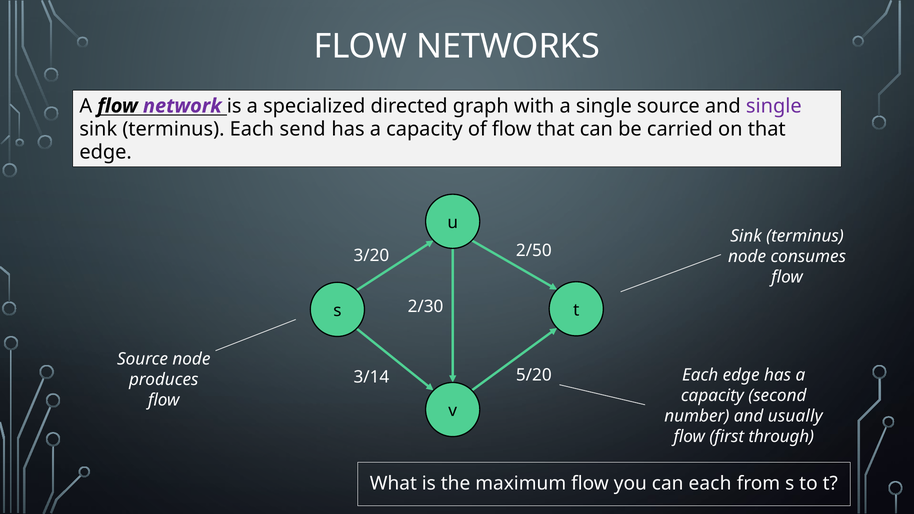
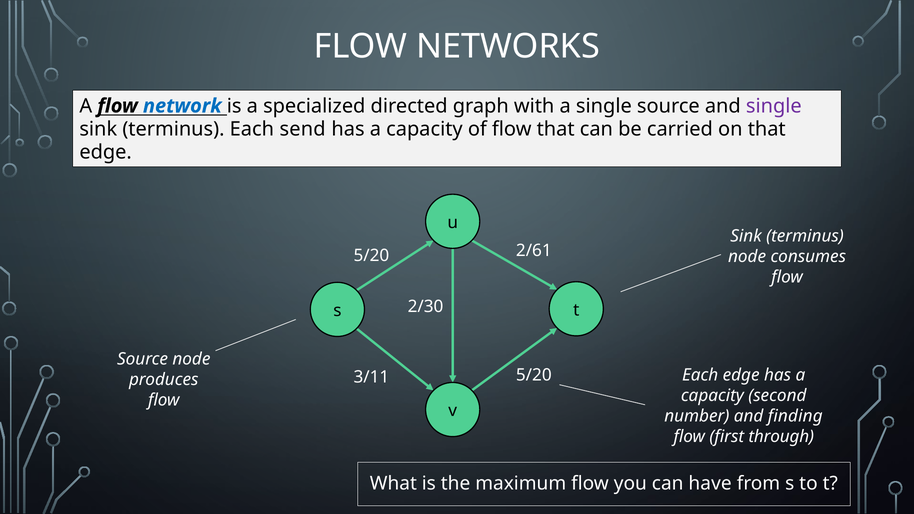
network colour: purple -> blue (182, 106)
2/50: 2/50 -> 2/61 (534, 250)
3/20: 3/20 -> 5/20 (371, 255)
3/14: 3/14 -> 3/11 (371, 377)
usually: usually -> finding (795, 416)
can each: each -> have (710, 483)
